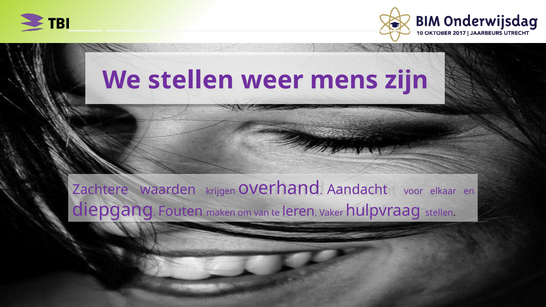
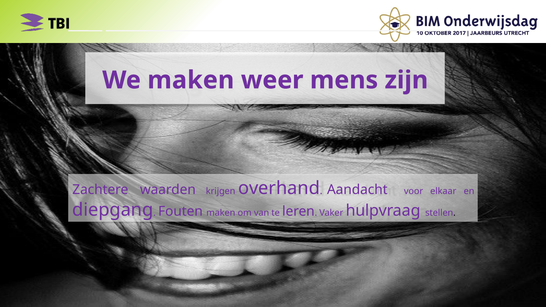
We stellen: stellen -> maken (191, 80)
